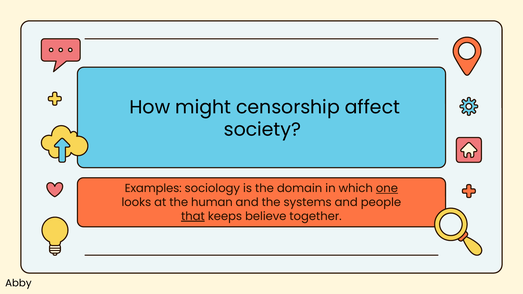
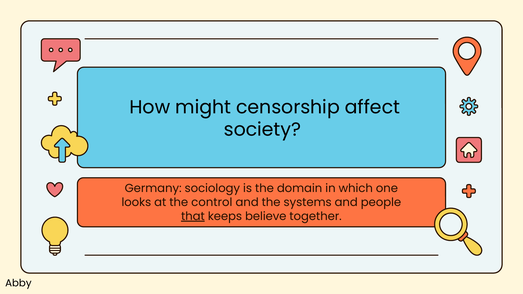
Examples: Examples -> Germany (153, 188)
one underline: present -> none (387, 188)
human: human -> control (212, 202)
